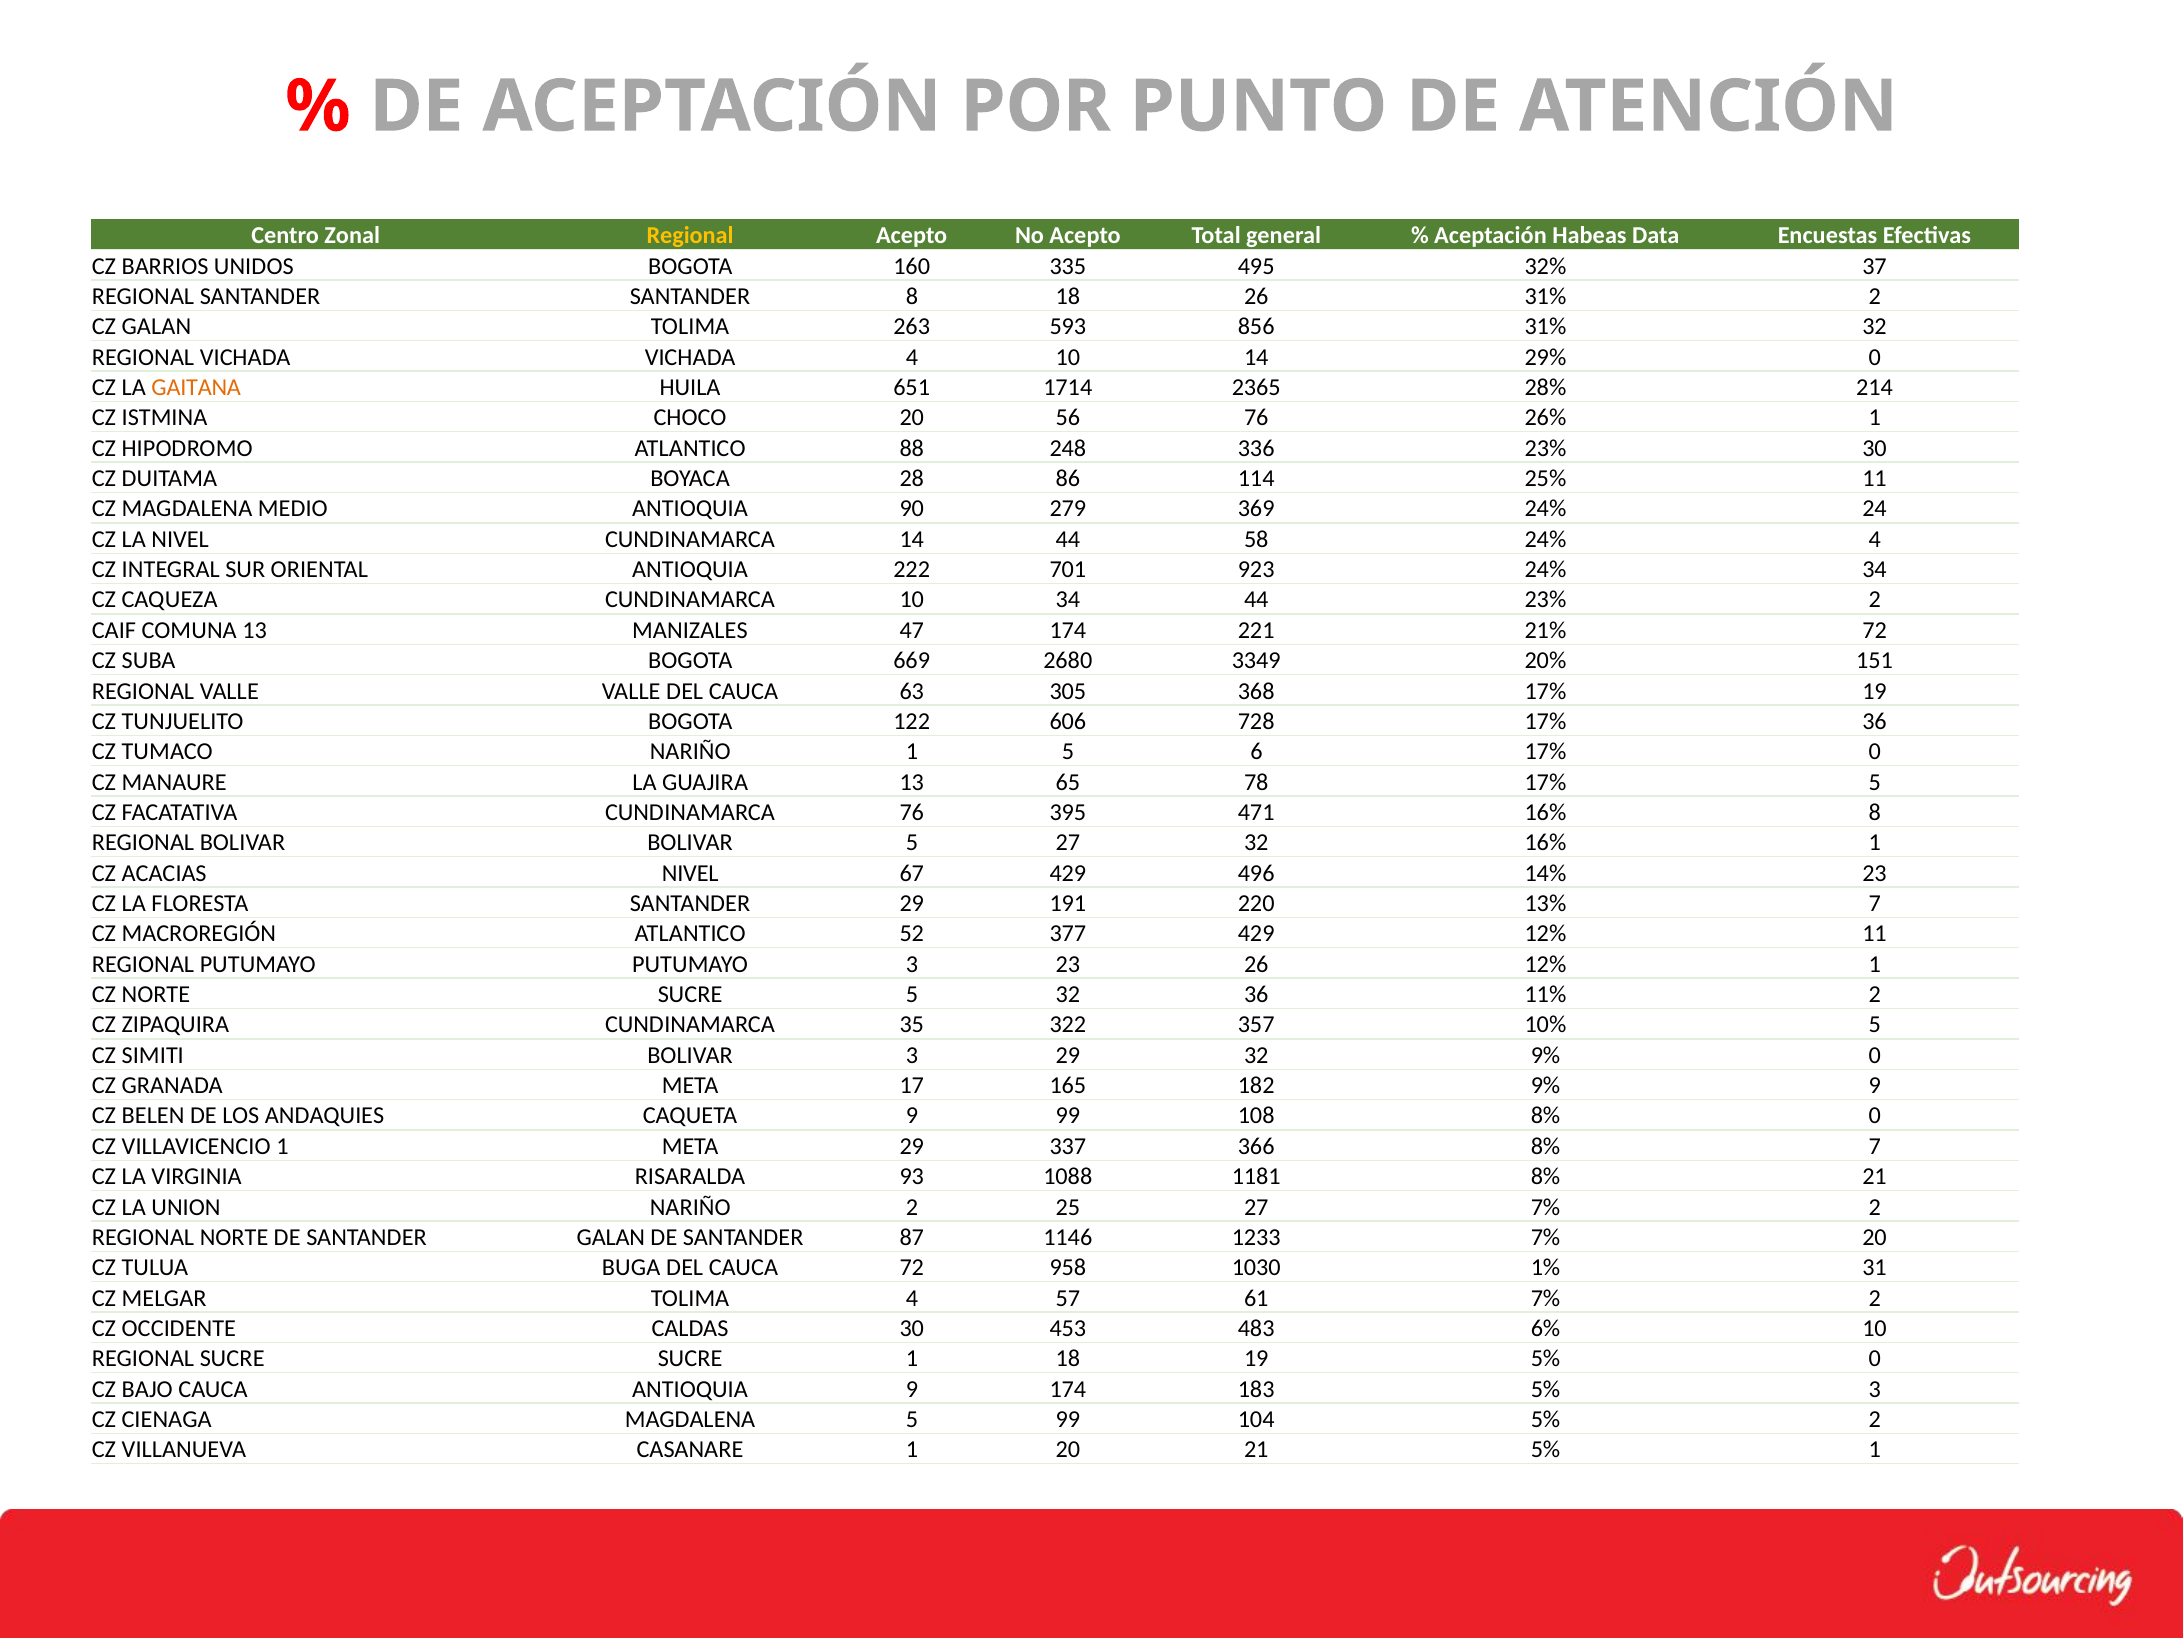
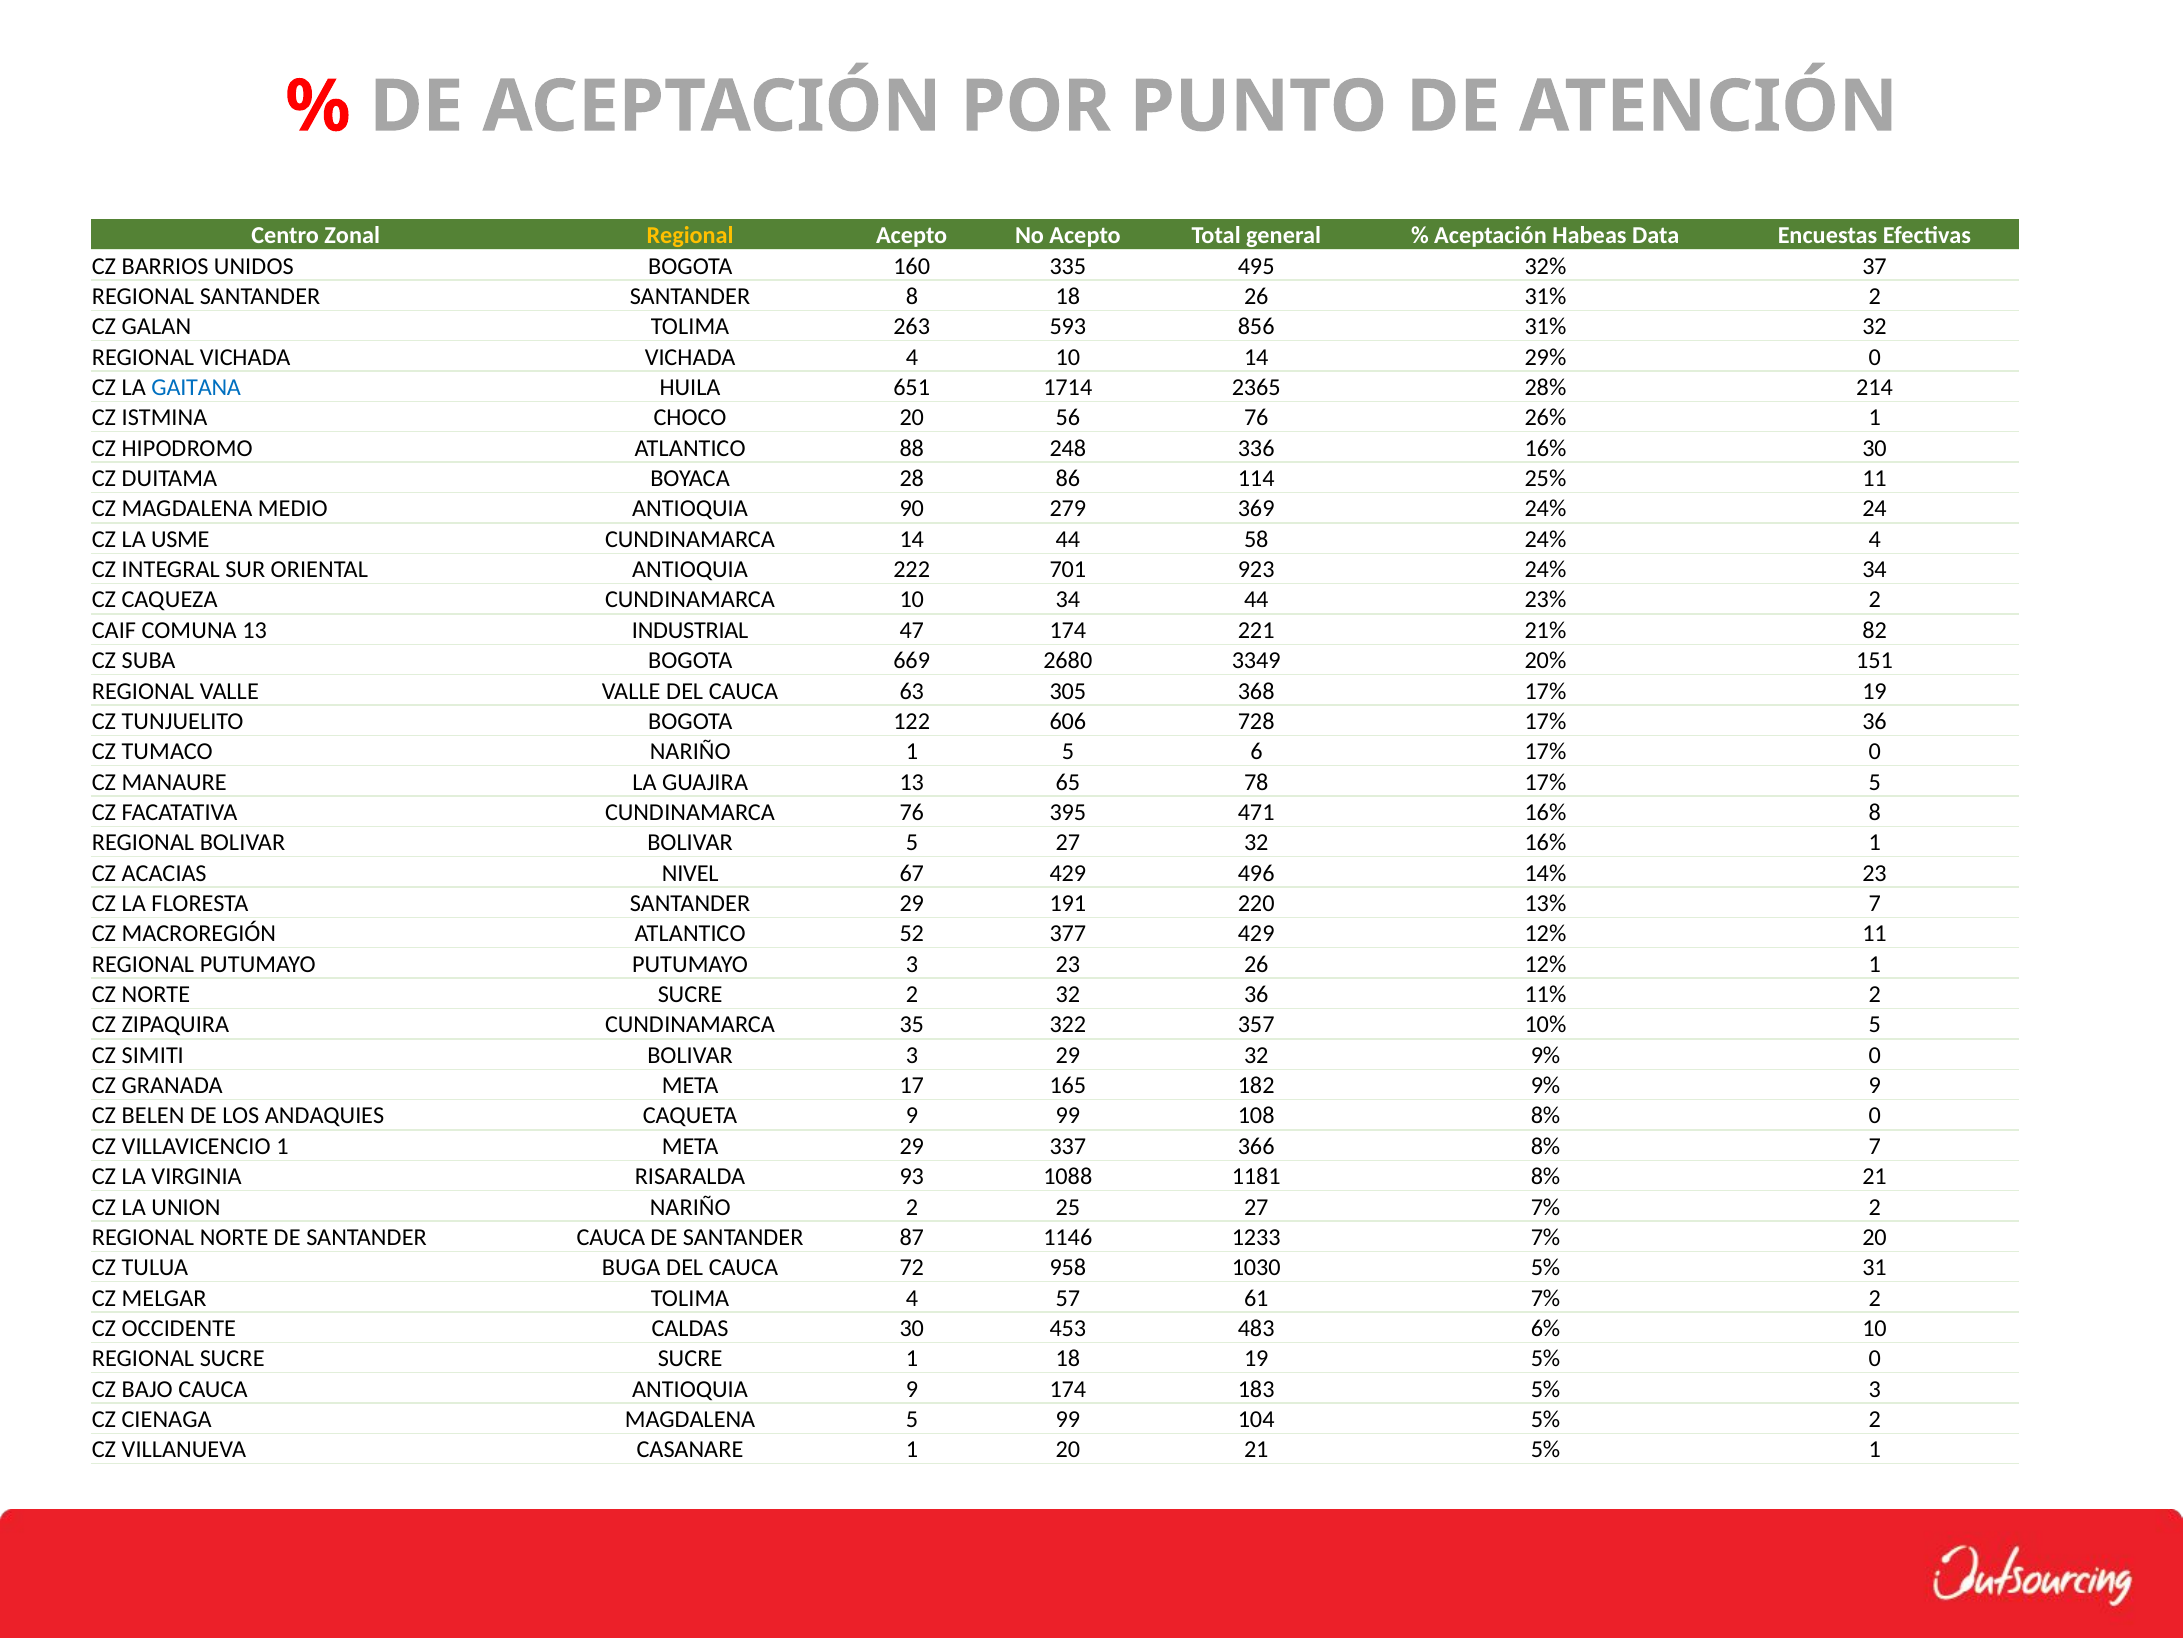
GAITANA colour: orange -> blue (196, 387)
336 23%: 23% -> 16% (1546, 448)
LA NIVEL: NIVEL -> USME (180, 539)
MANIZALES: MANIZALES -> INDUSTRIAL (690, 630)
21% 72: 72 -> 82 (1875, 630)
SUCRE 5: 5 -> 2 (912, 994)
SANTANDER GALAN: GALAN -> CAUCA (611, 1237)
1030 1%: 1% -> 5% (1546, 1267)
